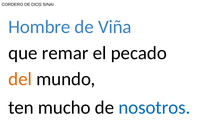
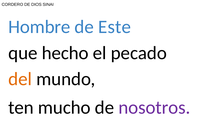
Viña: Viña -> Este (115, 27)
remar: remar -> hecho (65, 53)
nosotros colour: blue -> purple (154, 107)
